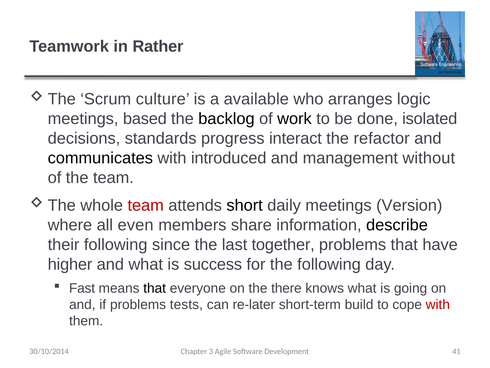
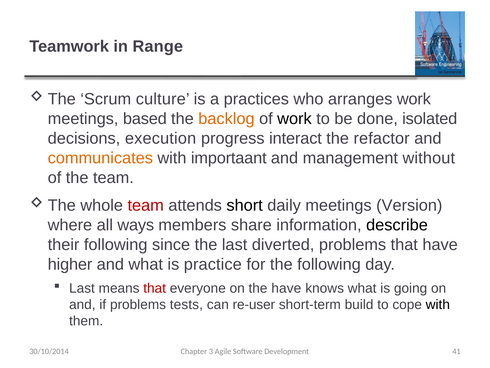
Rather: Rather -> Range (158, 46)
available: available -> practices (256, 99)
arranges logic: logic -> work (414, 99)
backlog colour: black -> orange (226, 119)
standards: standards -> execution (161, 138)
communicates colour: black -> orange (100, 158)
introduced: introduced -> importaant (229, 158)
even: even -> ways (136, 225)
together: together -> diverted (283, 244)
success: success -> practice (213, 264)
Fast: Fast -> Last (82, 288)
that colour: black -> red (155, 288)
the there: there -> have (286, 288)
re-later: re-later -> re-user (254, 304)
with colour: red -> black (438, 304)
